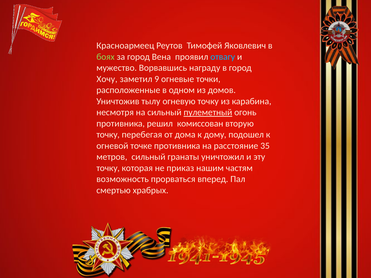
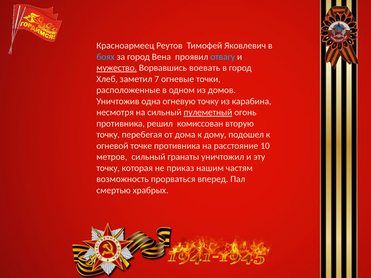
боях colour: light green -> light blue (106, 57)
мужество underline: none -> present (117, 68)
награду: награду -> воевать (205, 68)
Хочу: Хочу -> Хлеб (107, 79)
9: 9 -> 7 (157, 79)
тылу: тылу -> одна (151, 101)
35: 35 -> 10 (265, 146)
